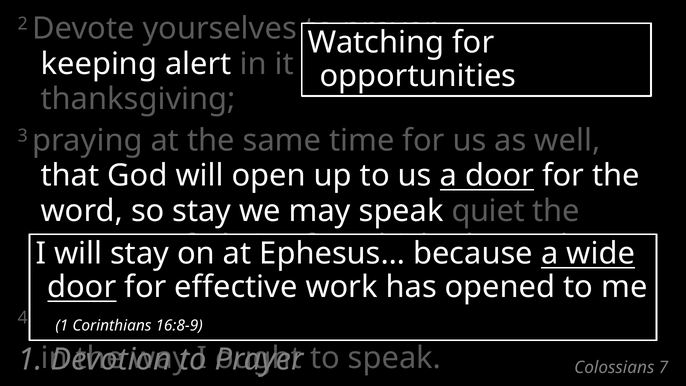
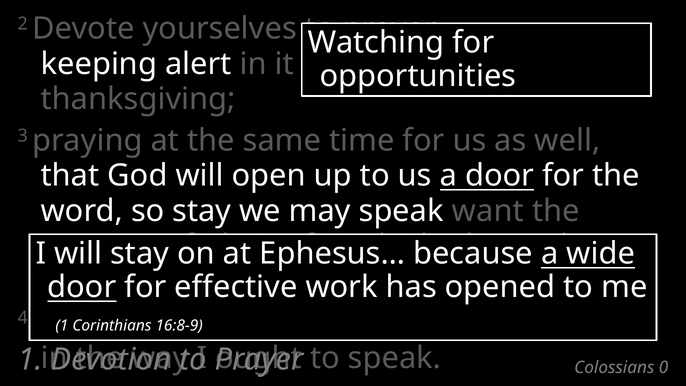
quiet: quiet -> want (488, 211)
7: 7 -> 0 (664, 368)
